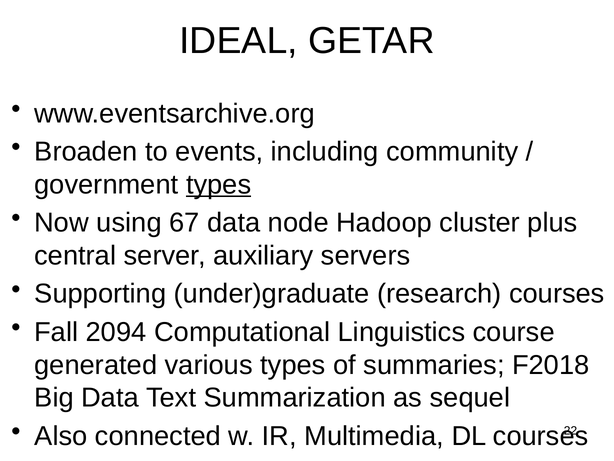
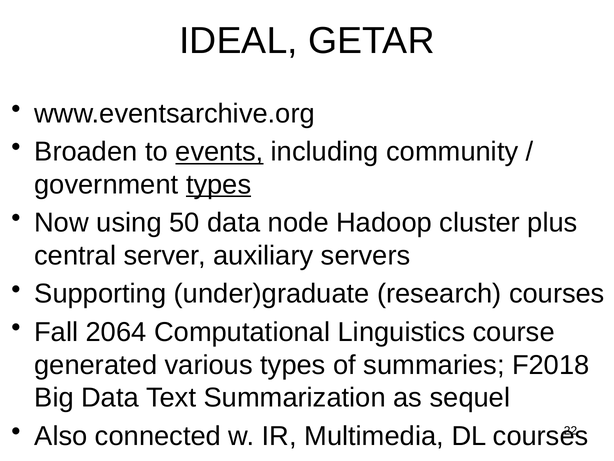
events underline: none -> present (219, 152)
67: 67 -> 50 (184, 223)
2094: 2094 -> 2064 (116, 332)
